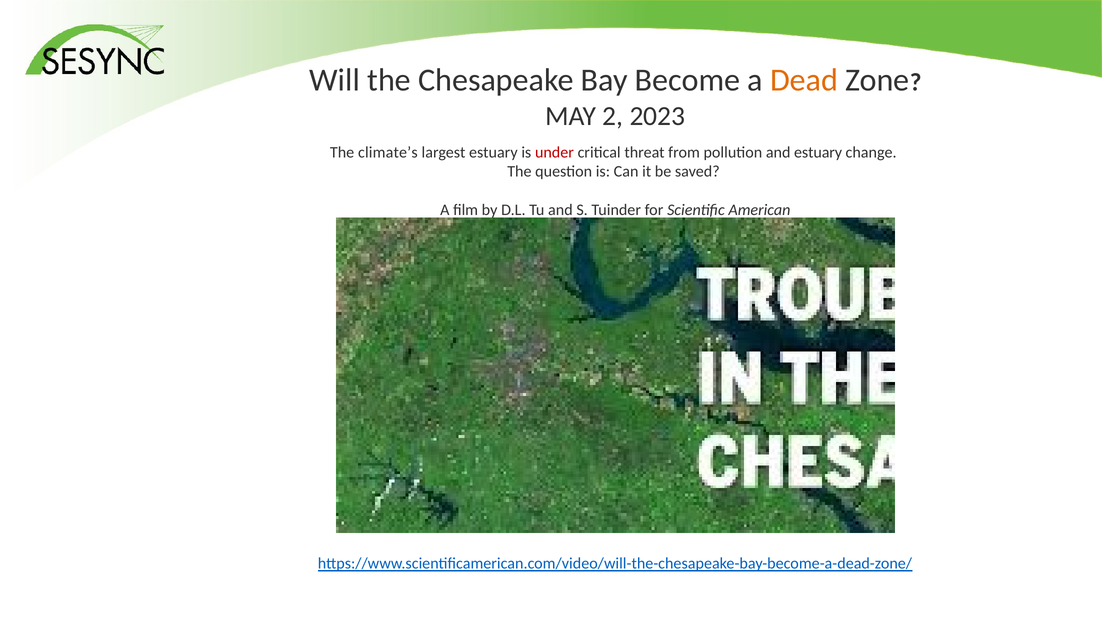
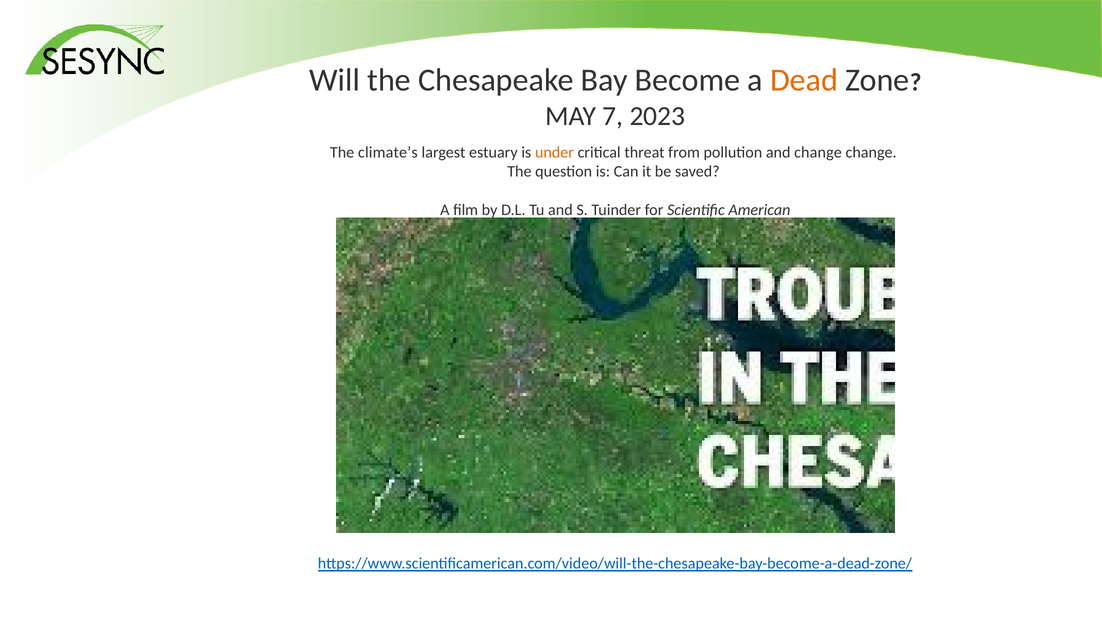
2: 2 -> 7 (613, 116)
under colour: red -> orange (554, 152)
and estuary: estuary -> change (818, 152)
